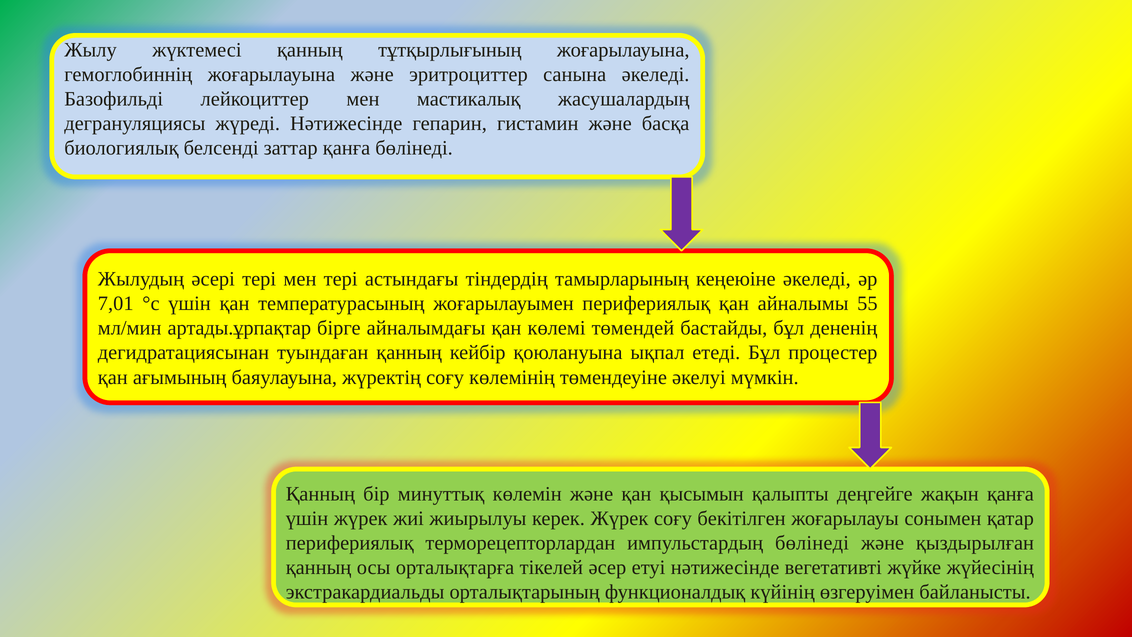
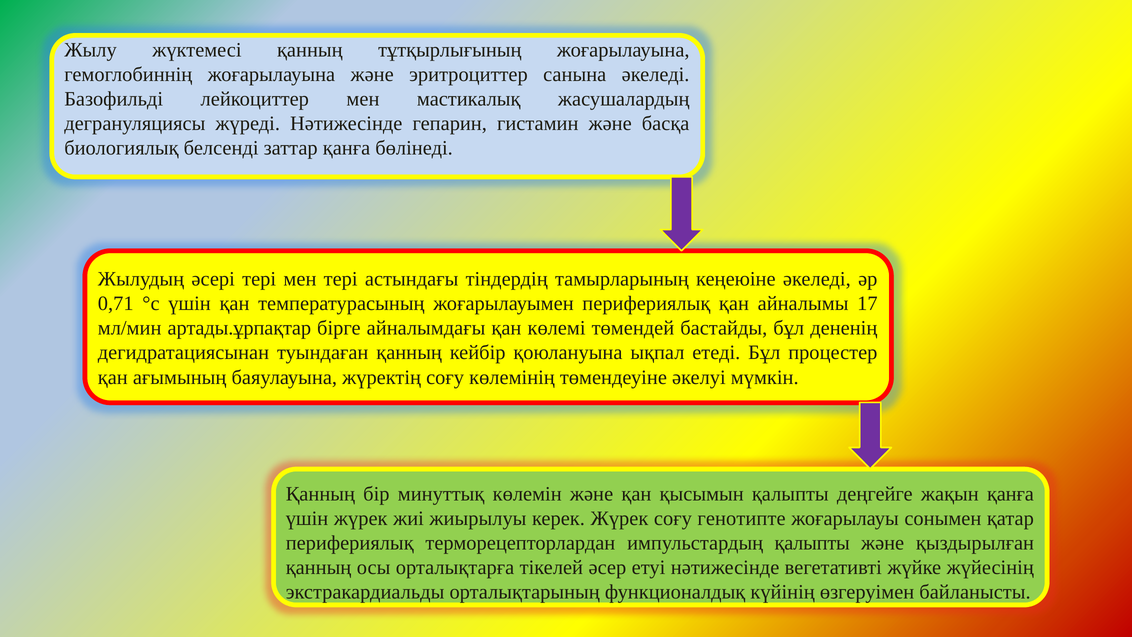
7,01: 7,01 -> 0,71 (116, 304)
55: 55 -> 17 (867, 304)
бекітілген: бекітілген -> генотипте (742, 518)
импульстардың бөлінеді: бөлінеді -> қалыпты (812, 543)
